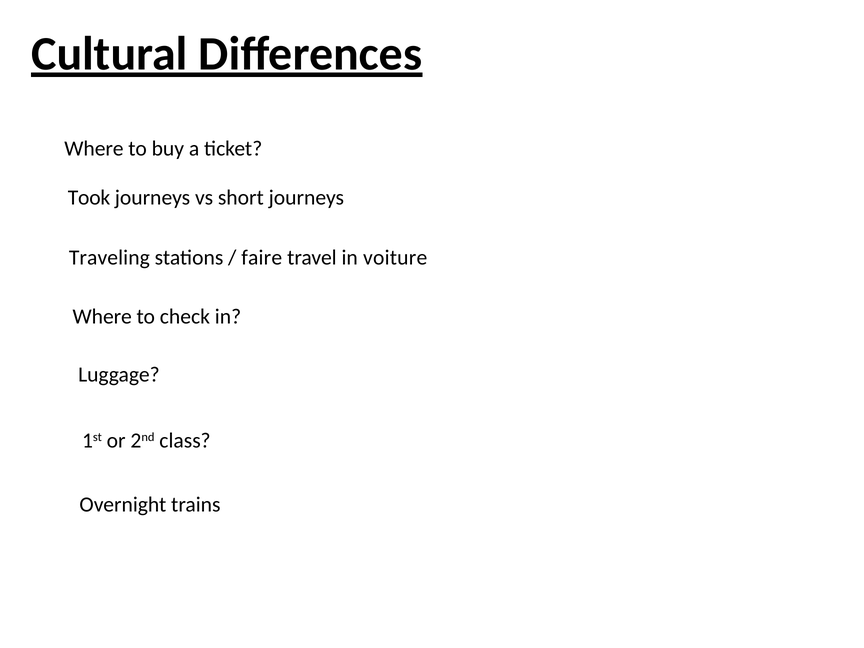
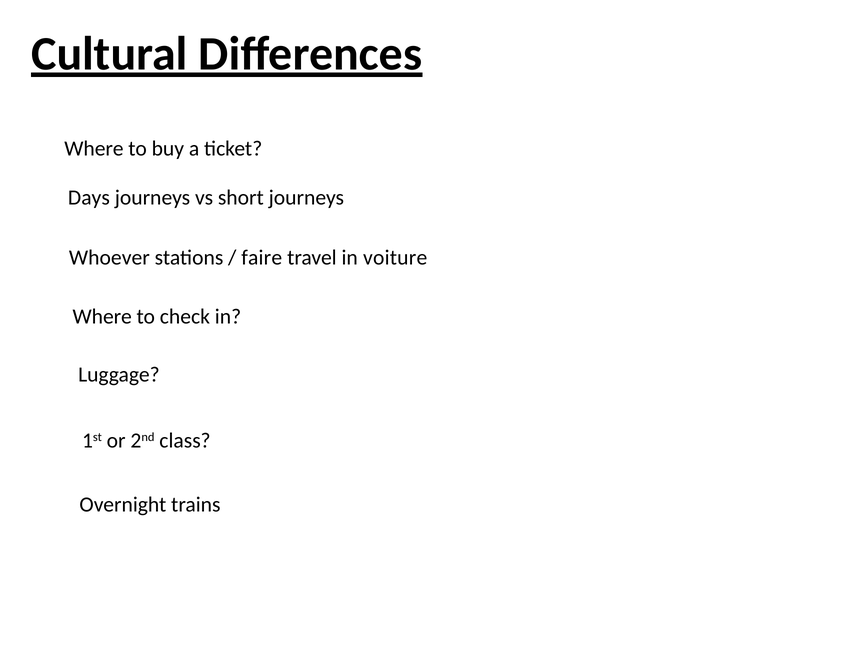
Took: Took -> Days (89, 198)
Traveling: Traveling -> Whoever (109, 258)
